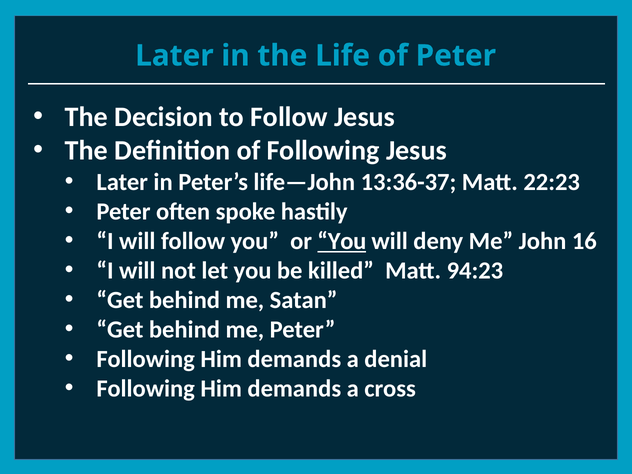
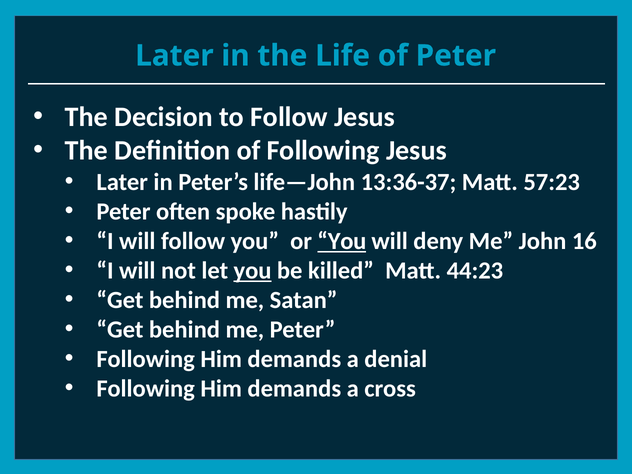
22:23: 22:23 -> 57:23 (552, 182)
you underline: none -> present (253, 271)
94:23: 94:23 -> 44:23 (475, 271)
